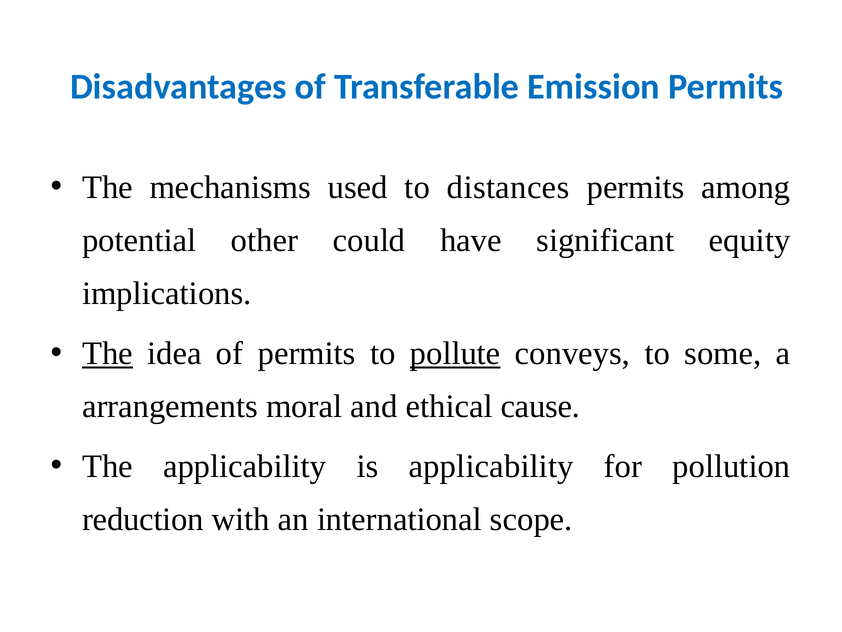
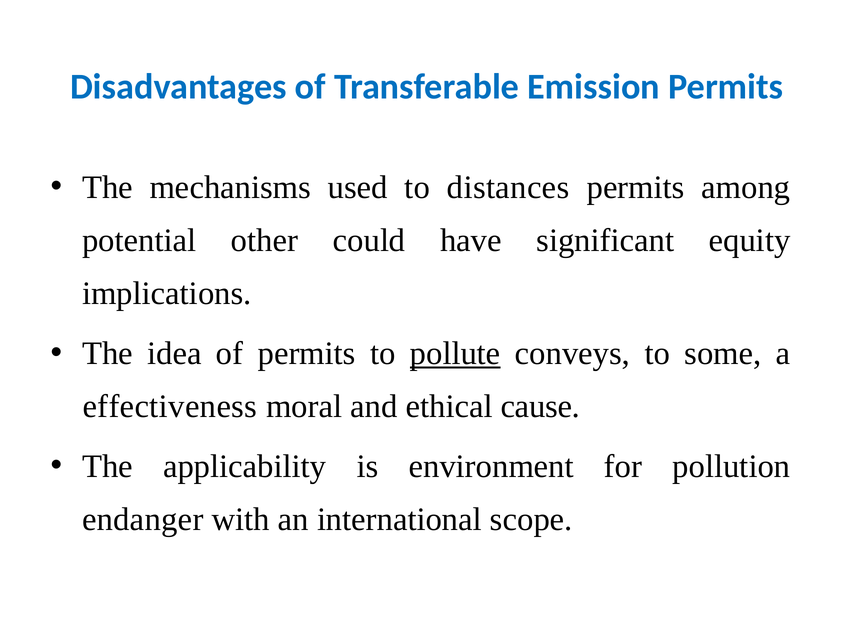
The underline: present -> none (107, 353)
arrangements: arrangements -> effectiveness (170, 406)
is applicability: applicability -> environment (491, 466)
reduction: reduction -> endanger (143, 519)
